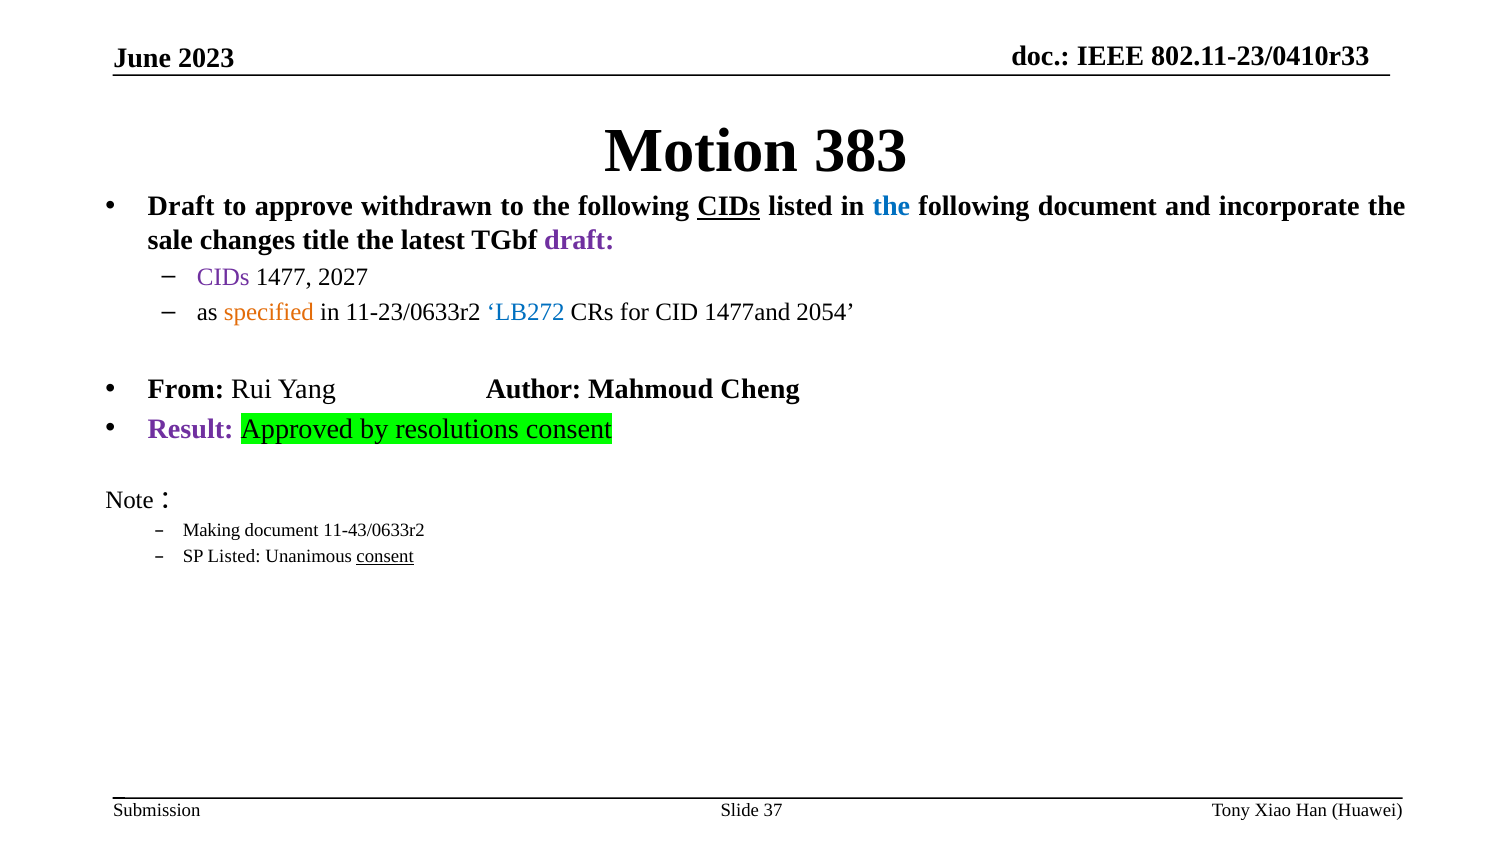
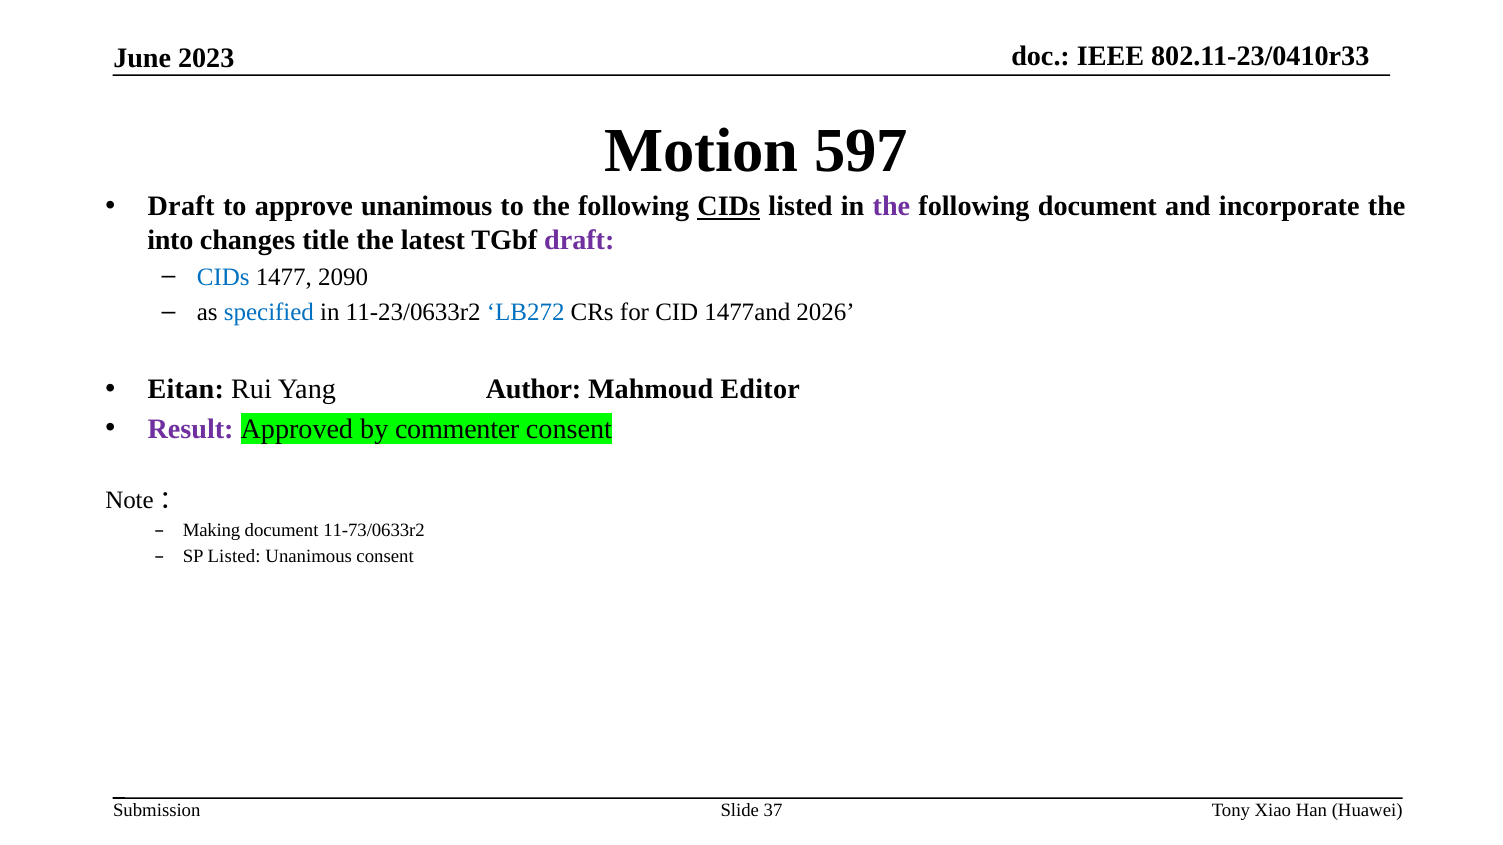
383: 383 -> 597 (861, 151)
approve withdrawn: withdrawn -> unanimous (427, 207)
the colour: blue -> purple (891, 207)
sale: sale -> into (170, 241)
CIDs colour: purple -> blue (223, 277)
2027: 2027 -> 2090 (343, 277)
specified colour: orange -> blue (269, 312)
2054: 2054 -> 2026 (826, 312)
From: From -> Eitan (186, 390)
Cheng: Cheng -> Editor (760, 390)
resolutions: resolutions -> commenter (457, 429)
11-43/0633r2: 11-43/0633r2 -> 11-73/0633r2 (374, 530)
consent underline: present -> none (385, 557)
